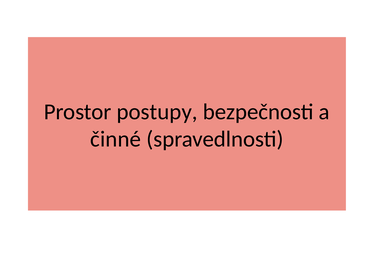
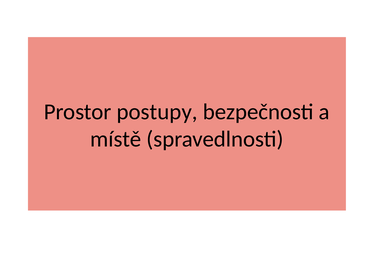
činné: činné -> místě (116, 139)
